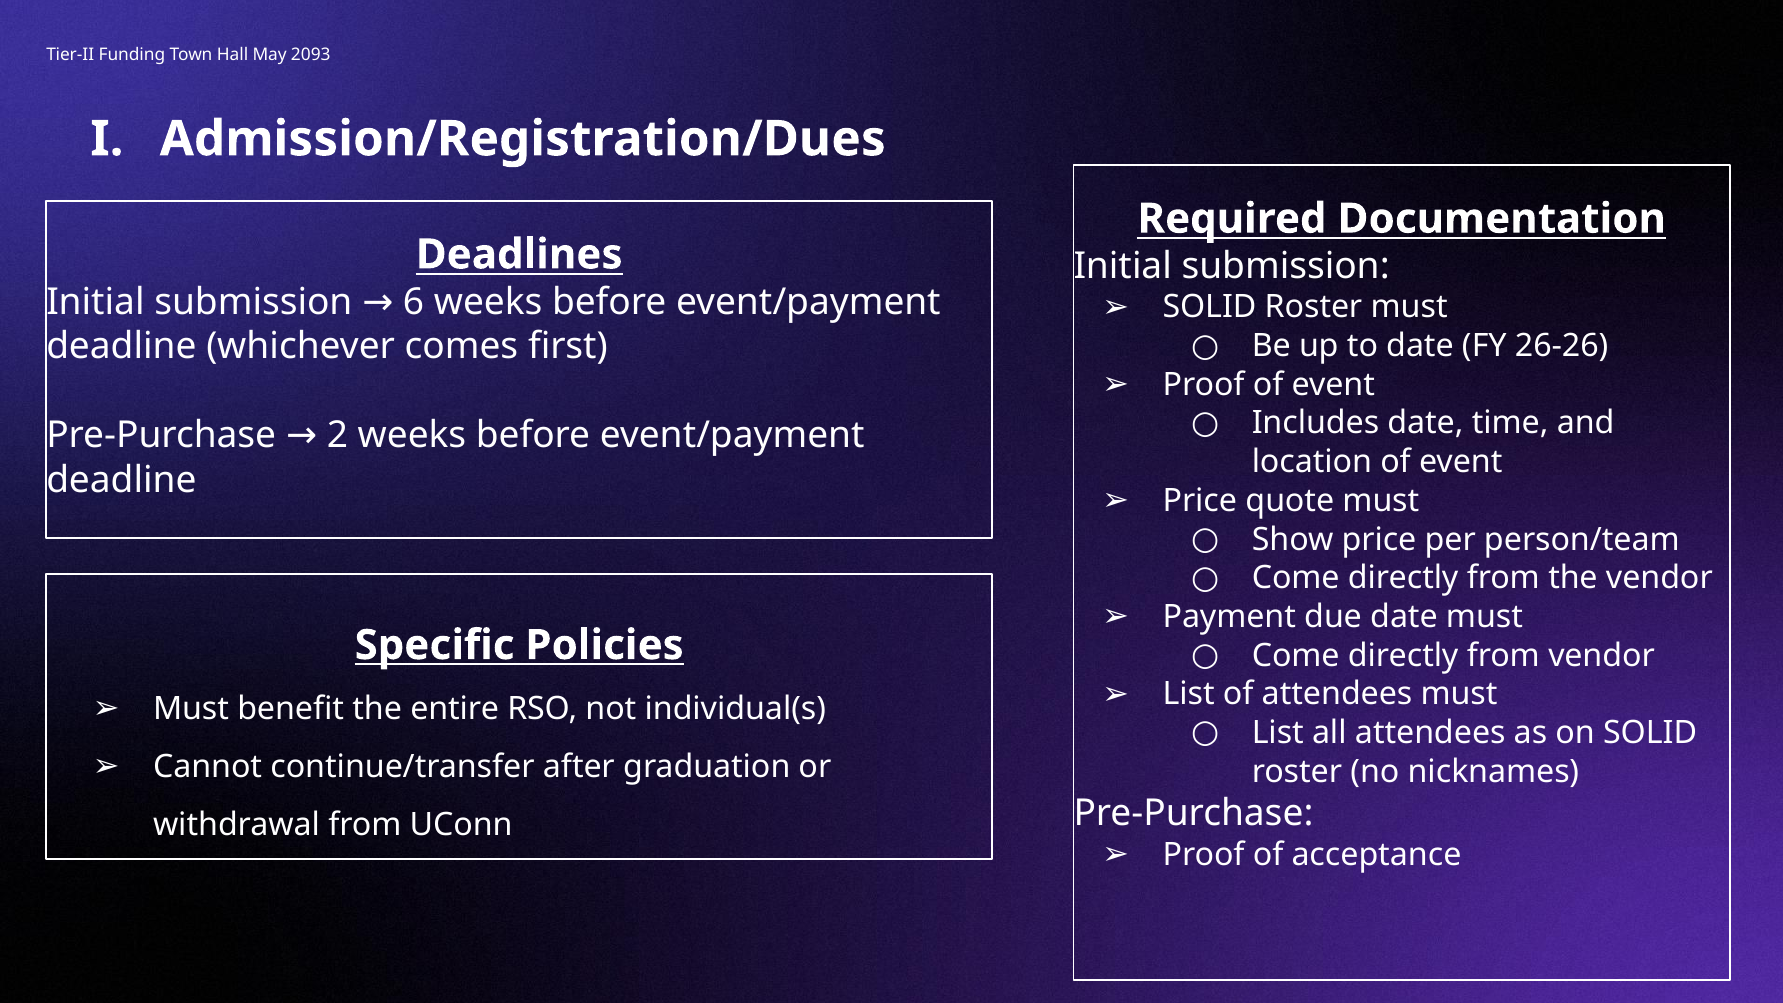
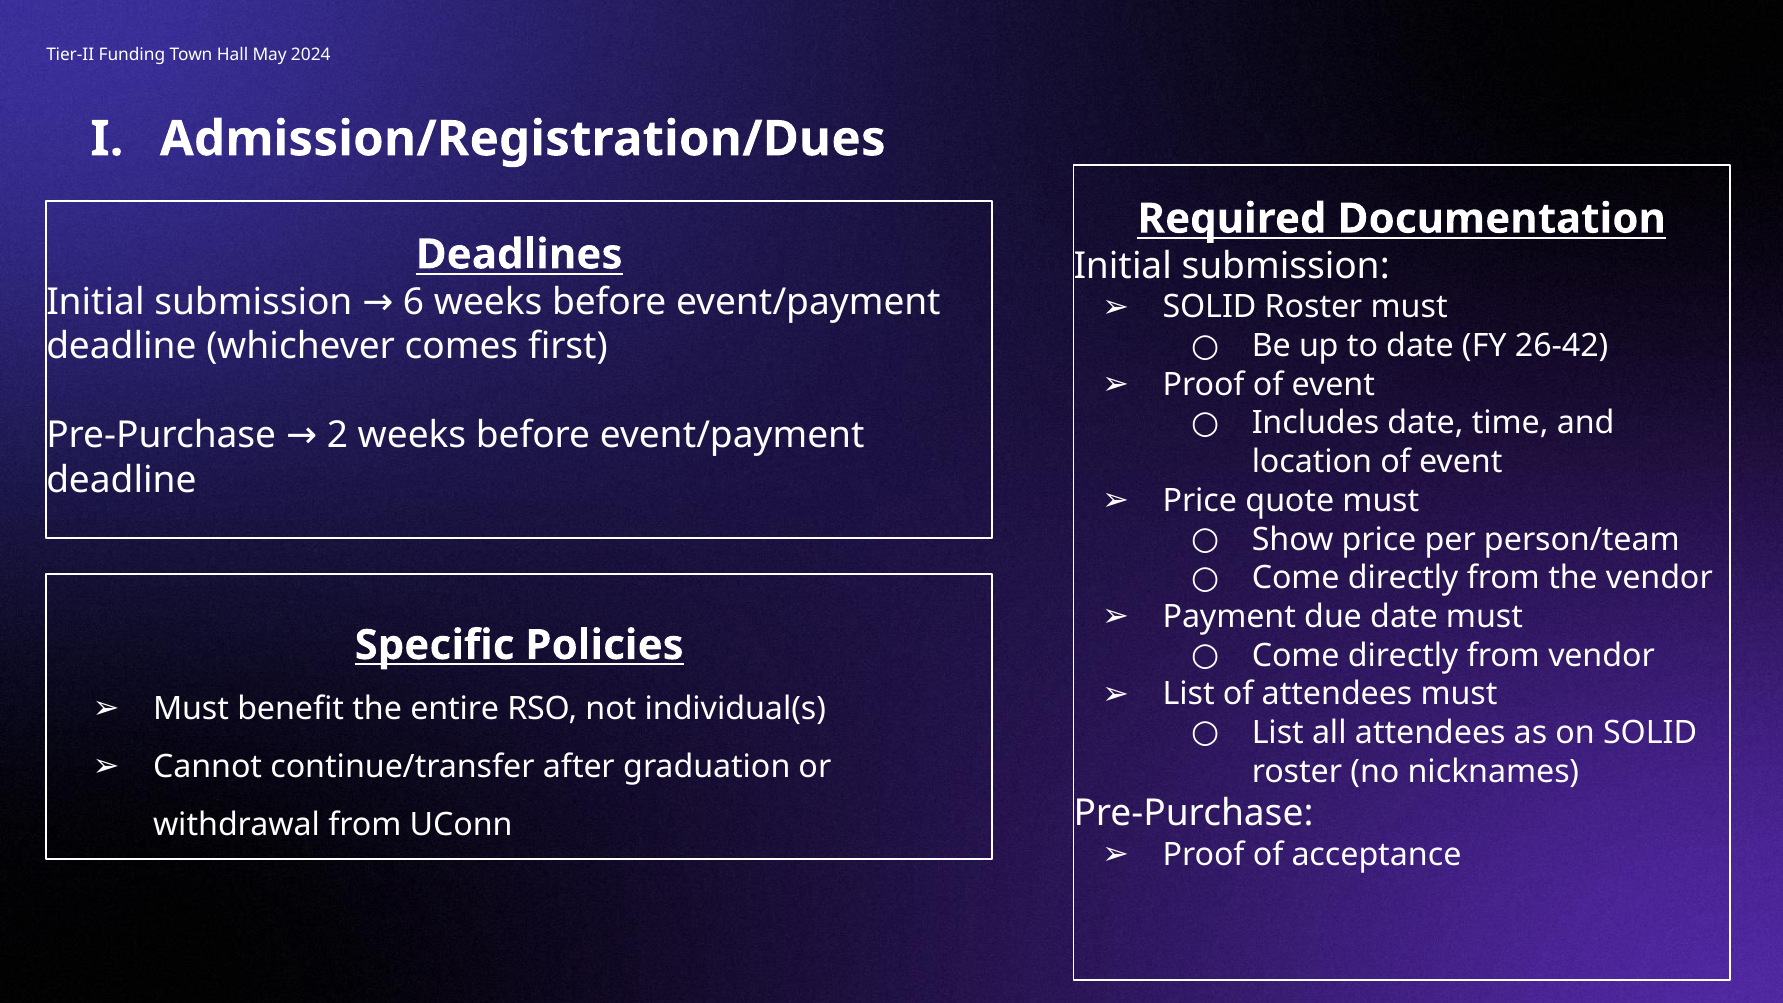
2093: 2093 -> 2024 (311, 55)
26-26: 26-26 -> 26-42 (1562, 346)
